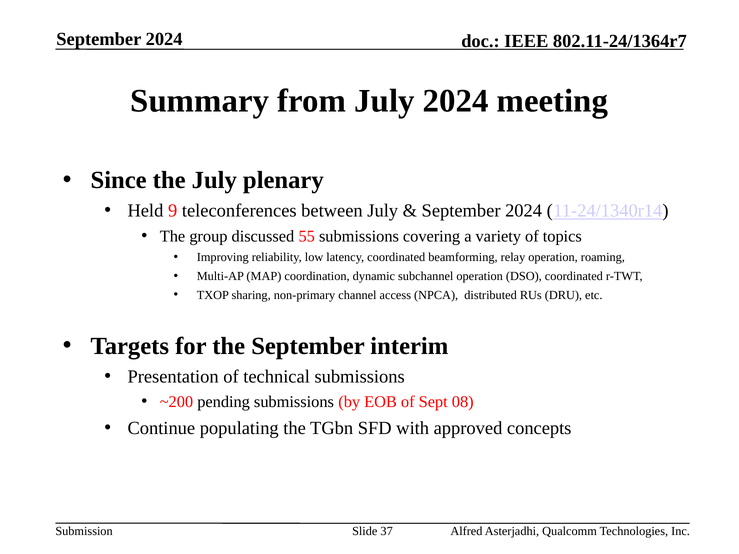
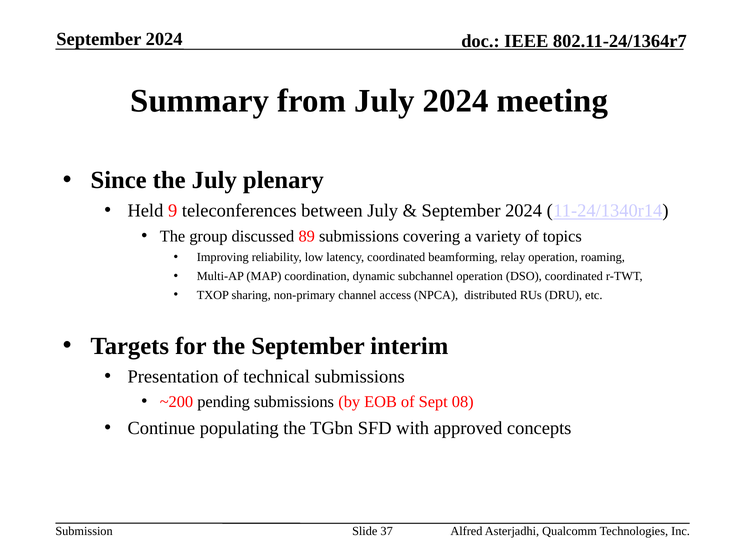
55: 55 -> 89 (307, 236)
